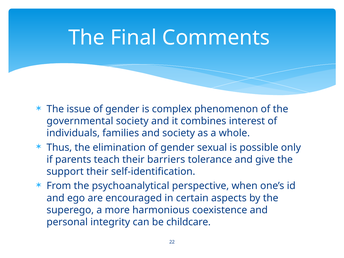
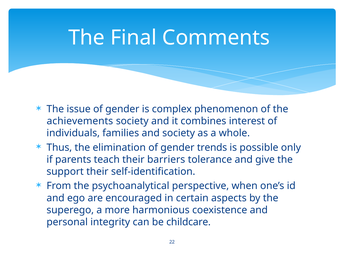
governmental: governmental -> achievements (80, 121)
sexual: sexual -> trends (212, 148)
